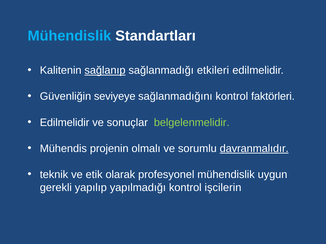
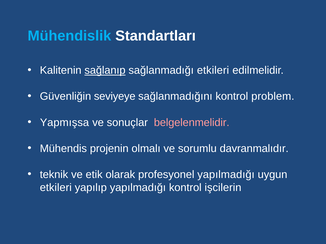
faktörleri: faktörleri -> problem (273, 97)
Edilmelidir: Edilmelidir -> Yapmışsa (64, 123)
belgelenmelidir colour: light green -> pink (192, 123)
davranmalıdır underline: present -> none (254, 149)
profesyonel mühendislik: mühendislik -> yapılmadığı (226, 175)
gerekli: gerekli -> etkileri (56, 188)
